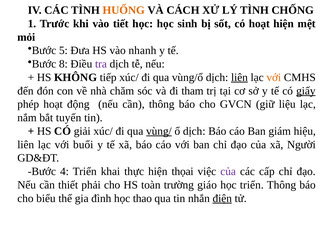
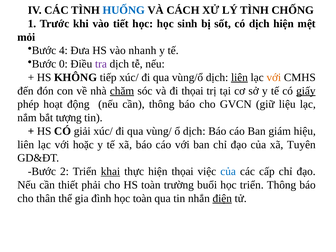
HUỐNG colour: orange -> blue (124, 10)
có hoạt: hoạt -> dịch (259, 24)
5: 5 -> 4 (63, 50)
8: 8 -> 0 (63, 64)
chăm underline: none -> present (122, 91)
đi tham: tham -> thọai (192, 91)
tuyến: tuyến -> tượng (69, 118)
vùng/ underline: present -> none (159, 131)
buổi: buổi -> hoặc (83, 145)
Người: Người -> Tuyên (301, 145)
4: 4 -> 2 (64, 171)
khai underline: none -> present (110, 171)
của colour: purple -> blue (228, 171)
giáo: giáo -> buổi (207, 185)
biểu: biểu -> thân (46, 198)
học thao: thao -> toàn (142, 198)
